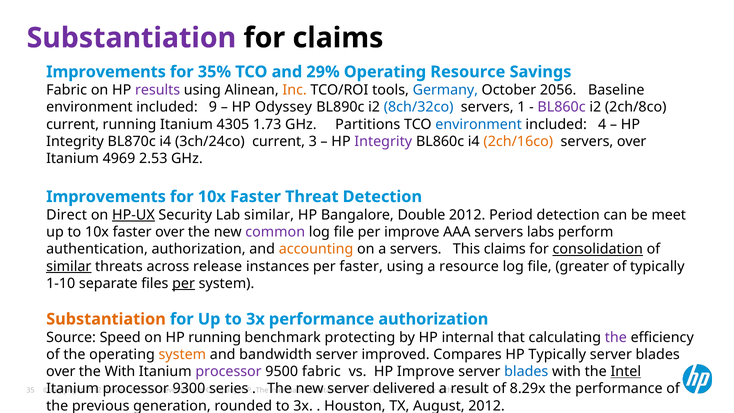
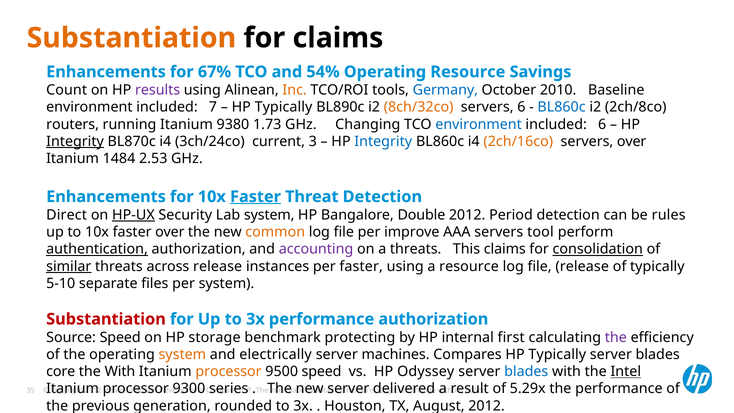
Substantiation colour: purple -> orange (131, 38)
Improvements: Improvements -> Enhancements (106, 72)
35%: 35% -> 67% (214, 72)
29%: 29% -> 54% (323, 72)
Fabric: Fabric -> Count (67, 90)
2056: 2056 -> 2010 (558, 90)
9: 9 -> 7 (213, 107)
Odyssey: Odyssey -> Typically (283, 107)
8ch/32co colour: blue -> orange (419, 107)
servers 1: 1 -> 6 (521, 107)
BL860c colour: purple -> blue (562, 107)
current: current -> routers (73, 124)
4305: 4305 -> 9380 (233, 124)
Partitions: Partitions -> Changing (368, 124)
included 4: 4 -> 6 (602, 124)
Integrity underline: none -> present (75, 141)
Integrity colour: purple -> blue (383, 141)
4969: 4969 -> 1484 (119, 159)
Improvements: Improvements -> Enhancements (106, 197)
Faster underline: none -> present (256, 197)
Lab similar: similar -> system (269, 215)
meet: meet -> rules (669, 215)
common colour: purple -> orange (275, 232)
labs: labs -> tool (540, 232)
authentication underline: none -> present (97, 249)
accounting colour: orange -> purple (316, 249)
a servers: servers -> threats (416, 249)
file greater: greater -> release (582, 266)
1-10: 1-10 -> 5-10 (61, 283)
per underline: present -> none (184, 283)
Substantiation colour: orange -> red (106, 319)
HP running: running -> storage (215, 337)
that: that -> first (511, 337)
bandwidth: bandwidth -> electrically (276, 354)
improved: improved -> machines (396, 354)
over: over -> core (61, 372)
processor colour: purple -> orange (229, 372)
9500 fabric: fabric -> speed (322, 372)
HP Improve: Improve -> Odyssey (426, 372)
8.29x: 8.29x -> 5.29x (528, 389)
